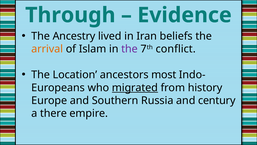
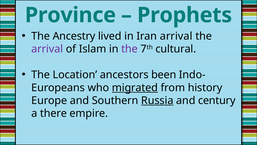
Through: Through -> Province (70, 15)
Evidence: Evidence -> Prophets (185, 15)
Iran beliefs: beliefs -> arrival (176, 36)
arrival colour: orange -> purple (47, 49)
conflict: conflict -> cultural (176, 49)
most: most -> been (164, 75)
Russia underline: none -> present (157, 100)
